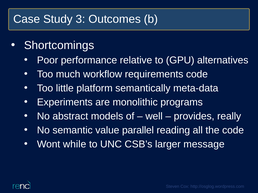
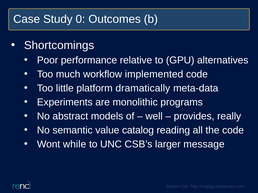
3: 3 -> 0 (81, 19)
requirements: requirements -> implemented (154, 74)
semantically: semantically -> dramatically (143, 88)
parallel: parallel -> catalog (138, 130)
